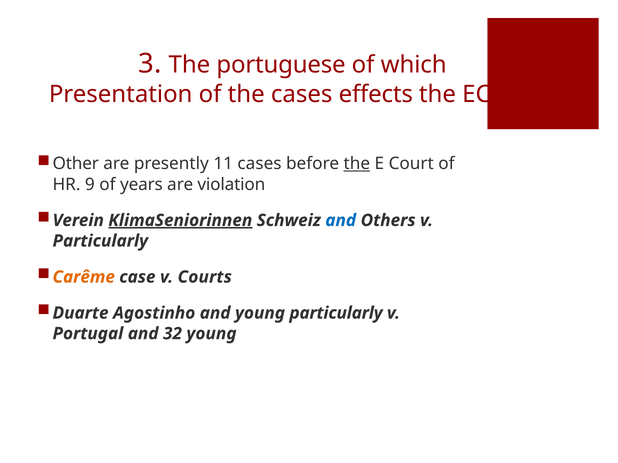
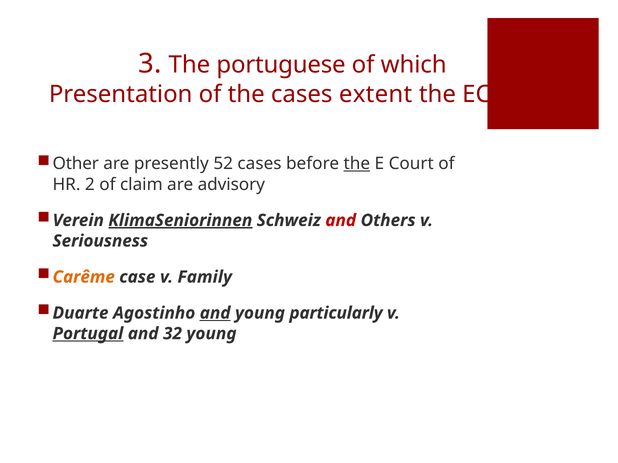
effects: effects -> extent (376, 94)
11: 11 -> 52 (223, 164)
9: 9 -> 2 (90, 185)
years: years -> claim (141, 185)
violation: violation -> advisory (231, 185)
and colour: blue -> red (341, 221)
Particularly: Particularly -> Seriousness (100, 241)
Courts: Courts -> Family (205, 277)
and underline: none -> present (215, 313)
Portugal underline: none -> present (88, 334)
